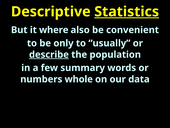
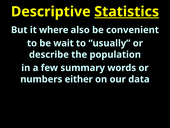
only: only -> wait (64, 43)
describe underline: present -> none (49, 54)
whole: whole -> either (79, 79)
